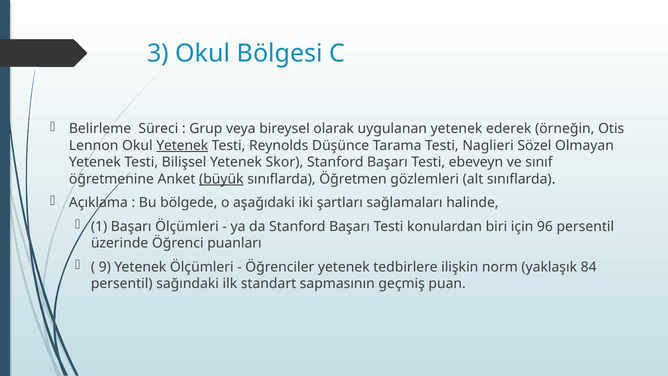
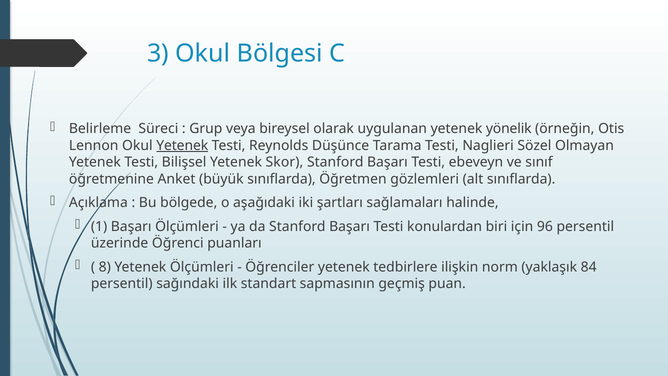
ederek: ederek -> yönelik (509, 129)
büyük underline: present -> none (221, 179)
9: 9 -> 8 (105, 267)
